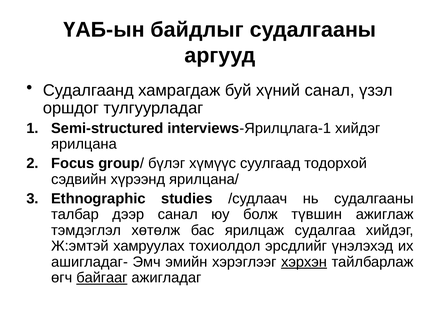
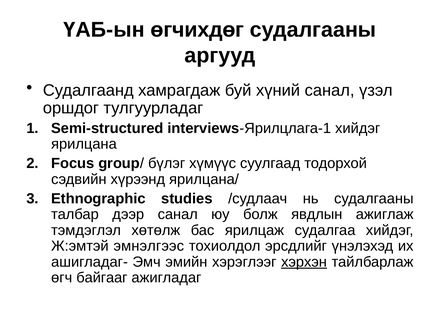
байдлыг: байдлыг -> өгчихдөг (197, 30)
түвшин: түвшин -> явдлын (317, 214)
хамруулах: хамруулах -> эмнэлгээс (149, 246)
байгааг underline: present -> none (102, 278)
